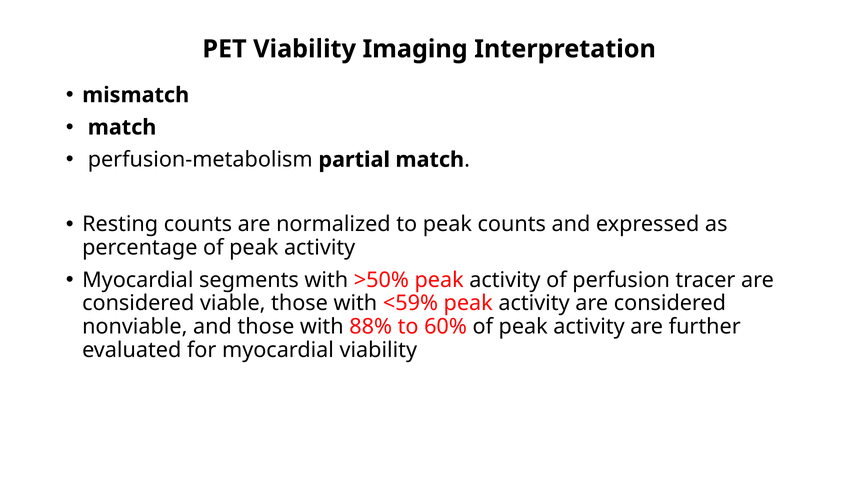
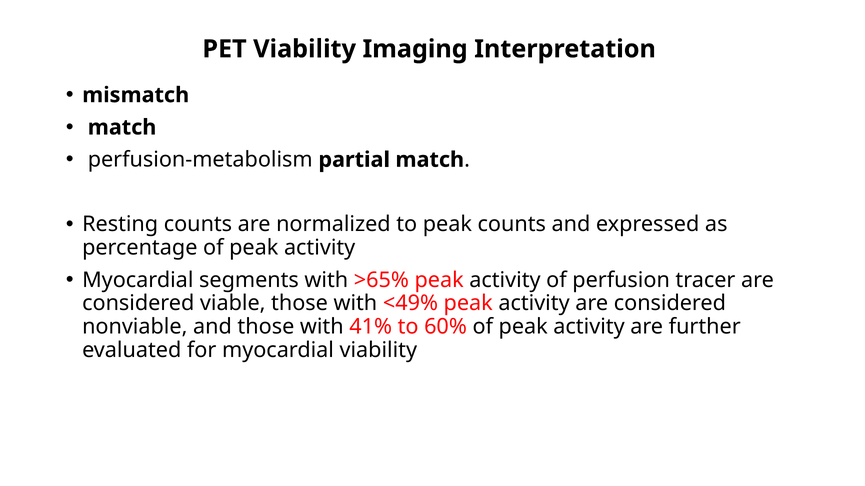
>50%: >50% -> >65% (381, 280)
<59%: <59% -> <49% (410, 304)
88%: 88% -> 41% (371, 327)
